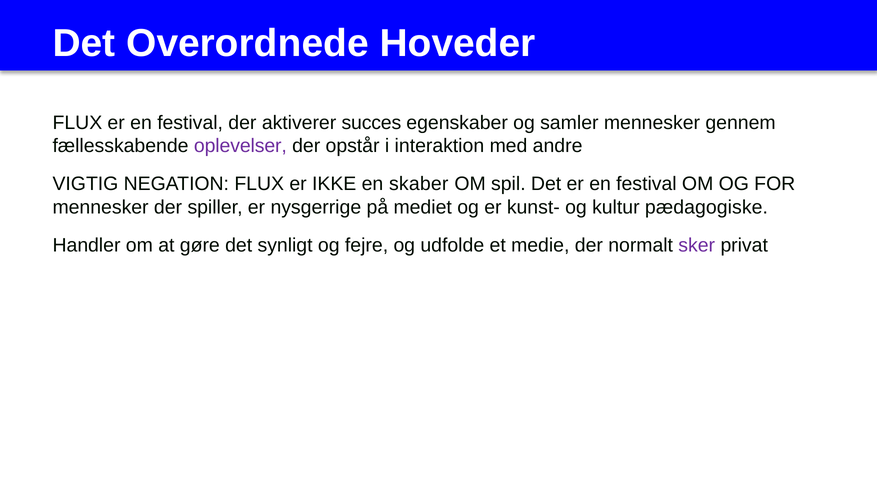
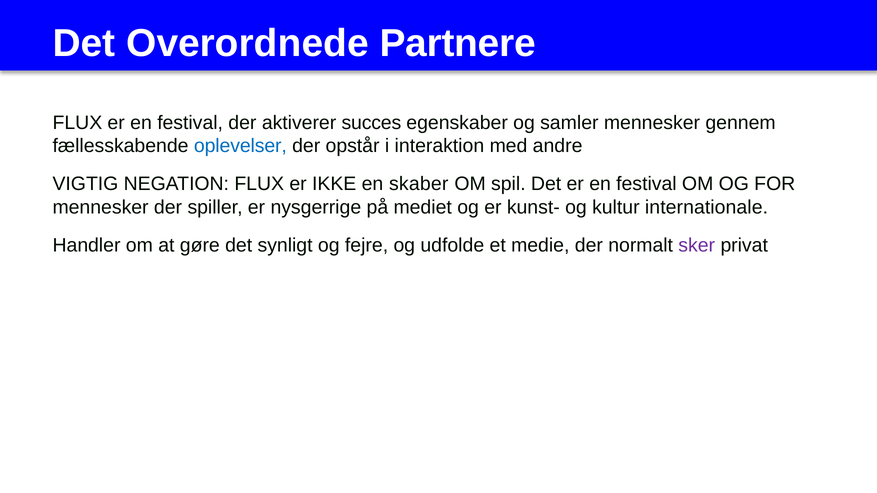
Hoveder: Hoveder -> Partnere (458, 44)
oplevelser colour: purple -> blue (240, 146)
pædagogiske: pædagogiske -> internationale (707, 207)
